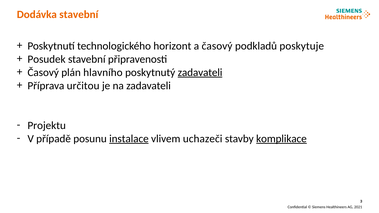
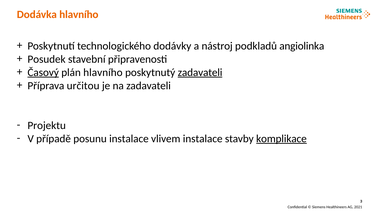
Dodávka stavební: stavební -> hlavního (79, 15)
horizont: horizont -> dodávky (172, 46)
a časový: časový -> nástroj (217, 46)
poskytuje: poskytuje -> angiolinka (302, 46)
Časový underline: none -> present (43, 73)
instalace underline: present -> none (129, 139)
vlivem uchazeči: uchazeči -> instalace (203, 139)
